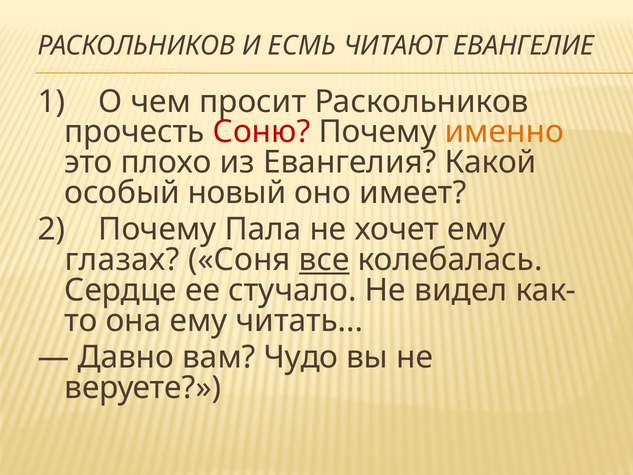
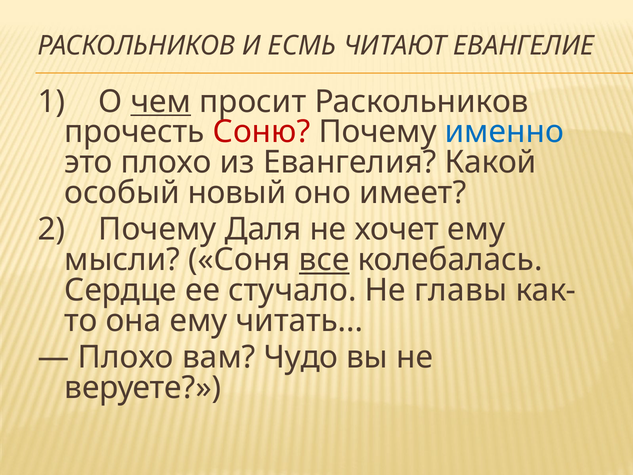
чем underline: none -> present (161, 102)
именно colour: orange -> blue (504, 132)
Пала: Пала -> Даля (263, 229)
глазах: глазах -> мысли (122, 260)
видел: видел -> главы (461, 290)
Давно: Давно -> Плохо (126, 357)
